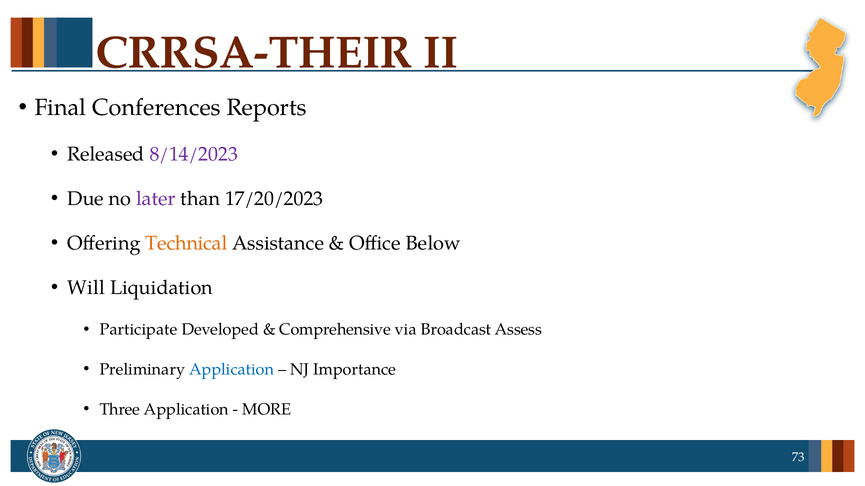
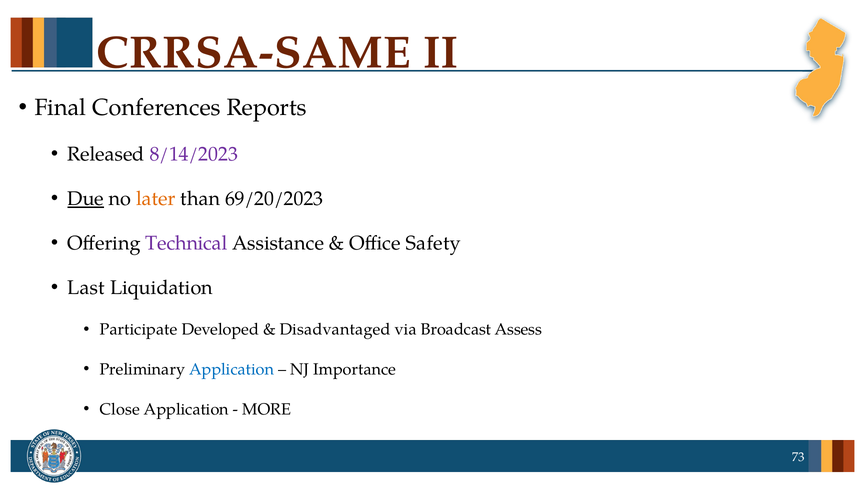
CRRSA-THEIR: CRRSA-THEIR -> CRRSA-SAME (254, 53)
Due underline: none -> present (86, 199)
later colour: purple -> orange (156, 199)
17/20/2023: 17/20/2023 -> 69/20/2023 (274, 199)
Technical colour: orange -> purple (186, 244)
Below: Below -> Safety (433, 244)
Will: Will -> Last (86, 288)
Comprehensive: Comprehensive -> Disadvantaged (335, 330)
Three: Three -> Close (120, 410)
